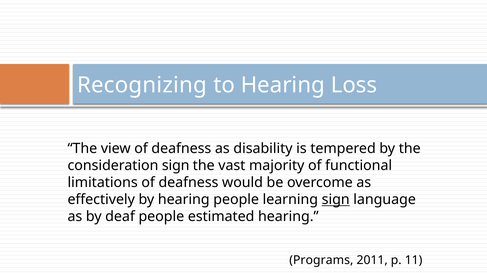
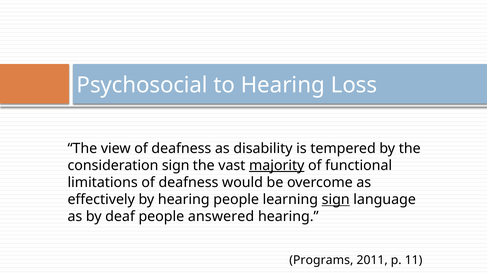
Recognizing: Recognizing -> Psychosocial (142, 85)
majority underline: none -> present (277, 165)
estimated: estimated -> answered (221, 217)
